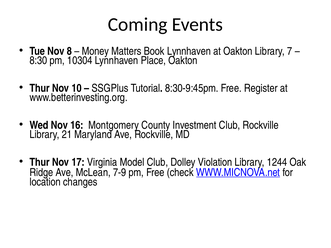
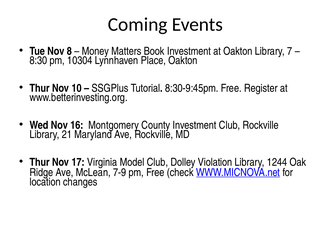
Book Lynnhaven: Lynnhaven -> Investment (189, 51)
